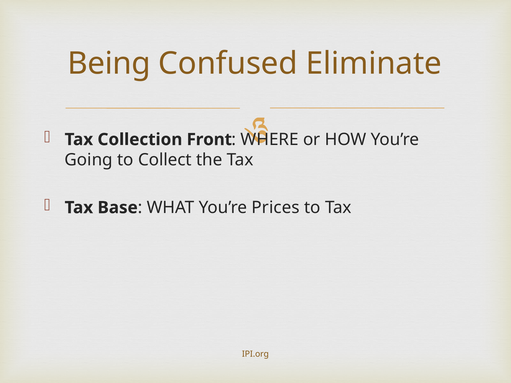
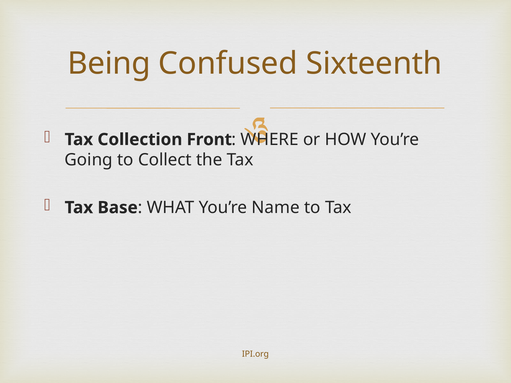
Eliminate: Eliminate -> Sixteenth (374, 63)
Prices: Prices -> Name (276, 208)
